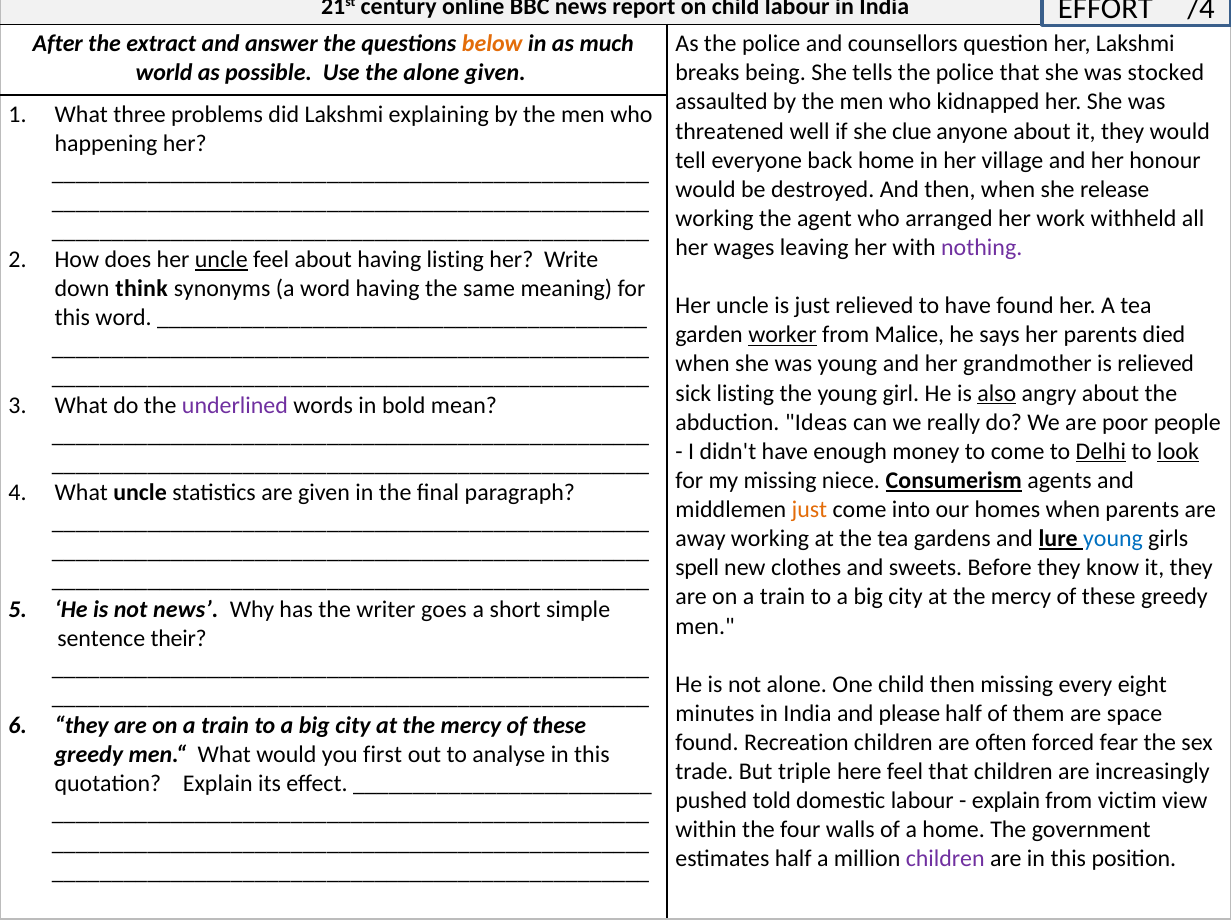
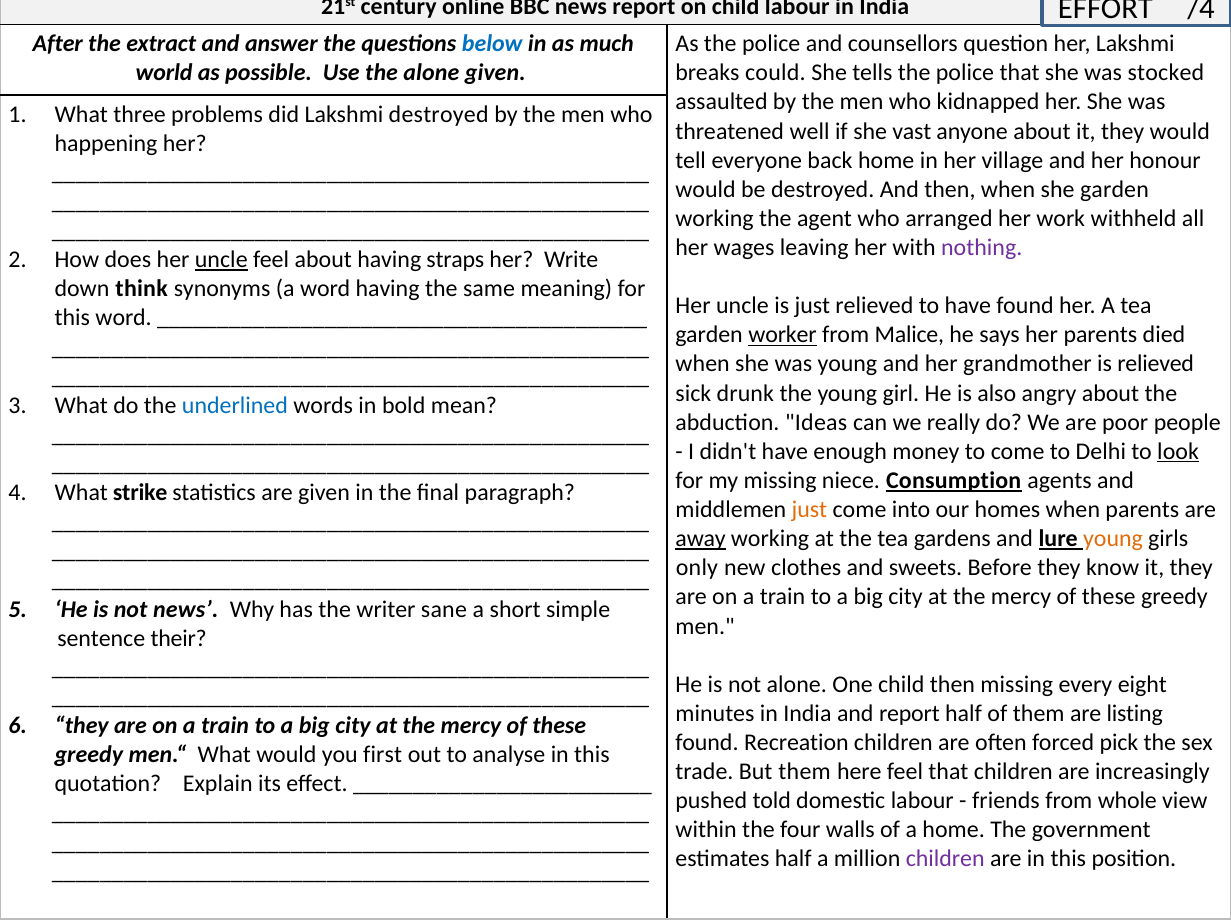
below colour: orange -> blue (492, 44)
being: being -> could (775, 73)
Lakshmi explaining: explaining -> destroyed (439, 114)
clue: clue -> vast (912, 131)
she release: release -> garden (1114, 189)
having listing: listing -> straps (455, 260)
sick listing: listing -> drunk (745, 393)
also underline: present -> none (997, 393)
underlined colour: purple -> blue (235, 405)
Delhi underline: present -> none (1101, 452)
Consumerism: Consumerism -> Consumption (954, 481)
What uncle: uncle -> strike (140, 493)
away underline: none -> present (701, 539)
young colour: blue -> orange (1113, 539)
spell: spell -> only (697, 568)
goes: goes -> sane (444, 609)
and please: please -> report (909, 714)
space: space -> listing (1135, 714)
fear: fear -> pick (1119, 743)
But triple: triple -> them (805, 772)
explain: explain -> friends (1006, 801)
victim: victim -> whole (1127, 801)
